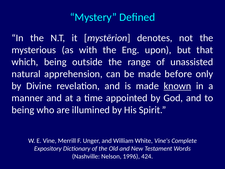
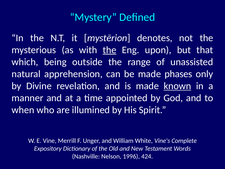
the underline: none -> present (110, 50)
before: before -> phases (178, 74)
being: being -> when (23, 110)
